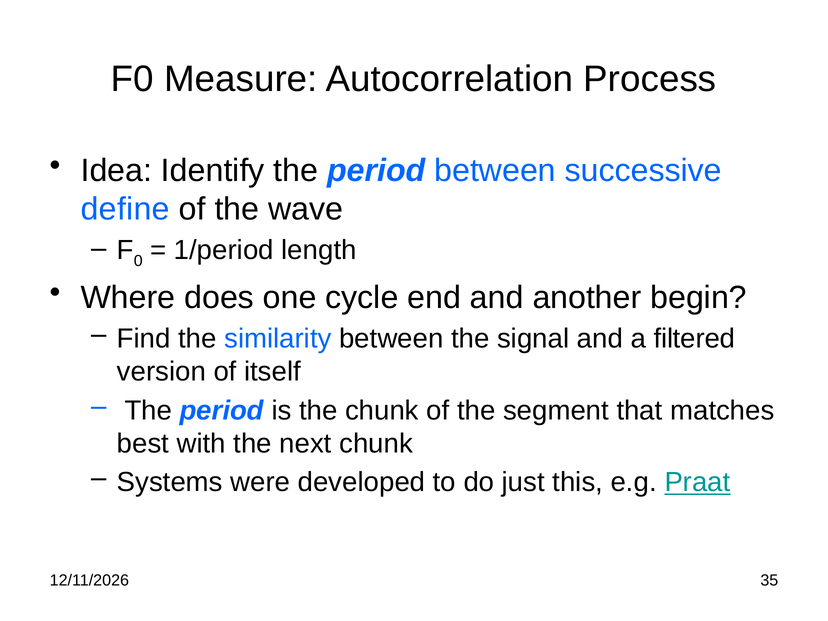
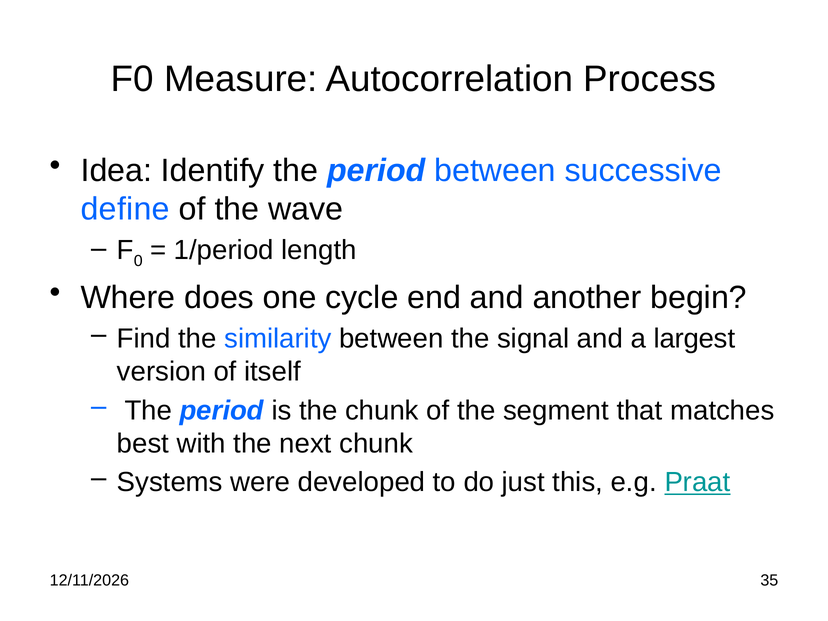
filtered: filtered -> largest (694, 339)
